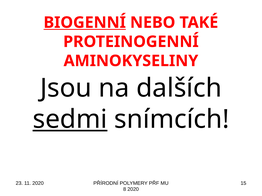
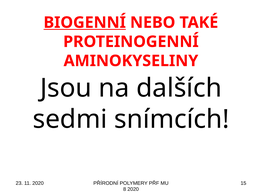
sedmi underline: present -> none (70, 120)
